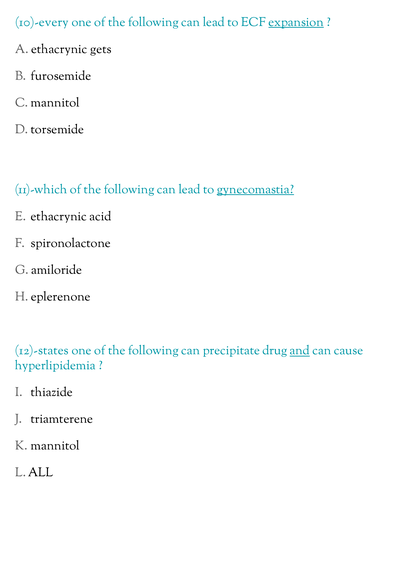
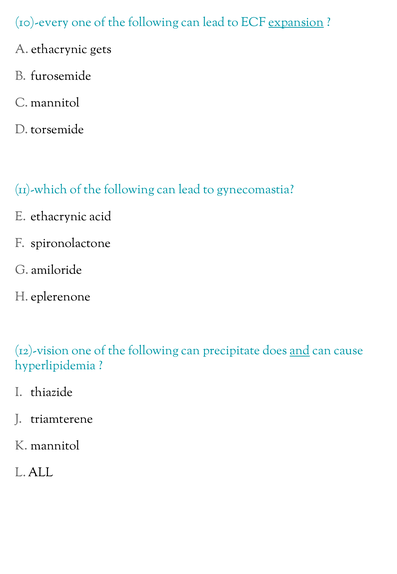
gynecomastia underline: present -> none (255, 189)
12)-states: 12)-states -> 12)-vision (42, 350)
drug: drug -> does (275, 350)
